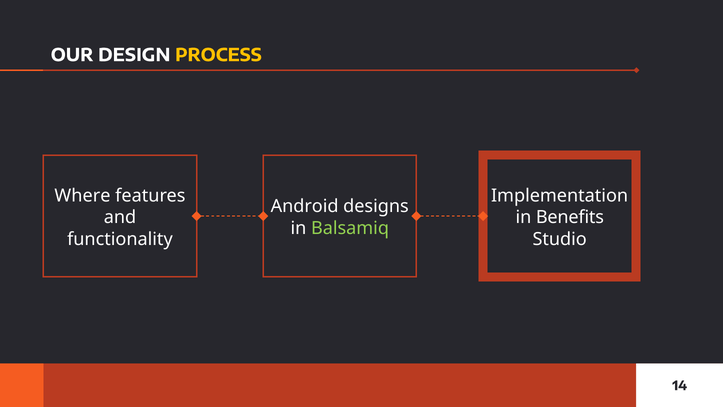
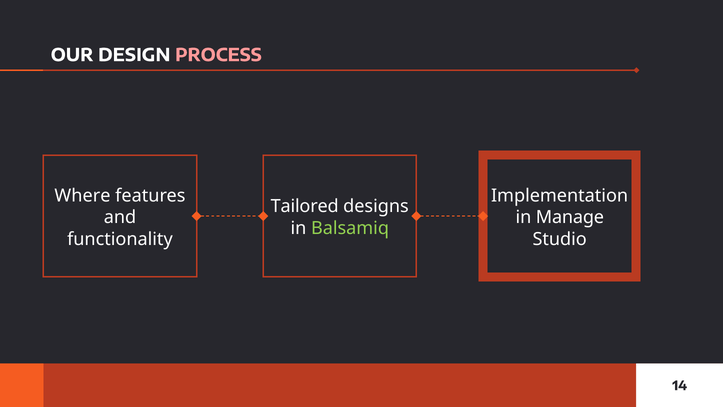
PROCESS colour: yellow -> pink (218, 55)
Android: Android -> Tailored (305, 206)
Benefits: Benefits -> Manage (570, 217)
